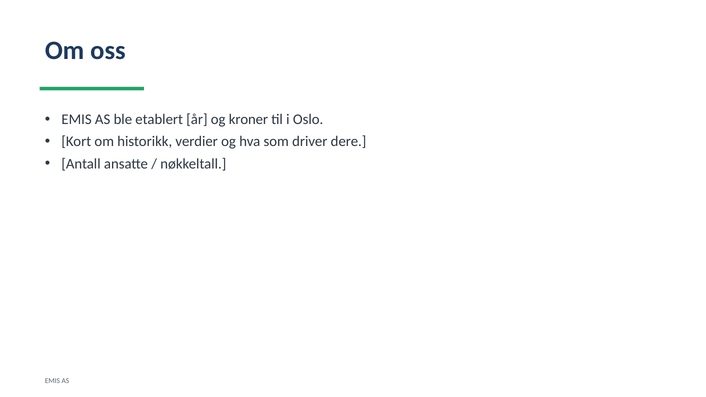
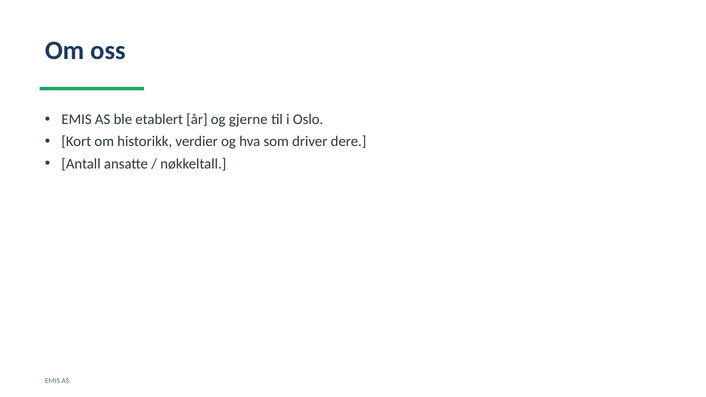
kroner: kroner -> gjerne (248, 120)
